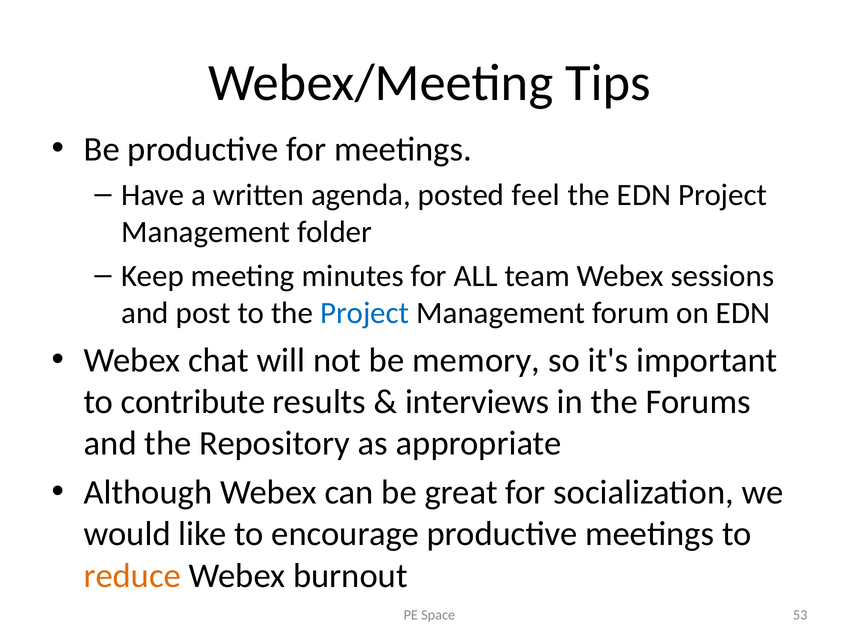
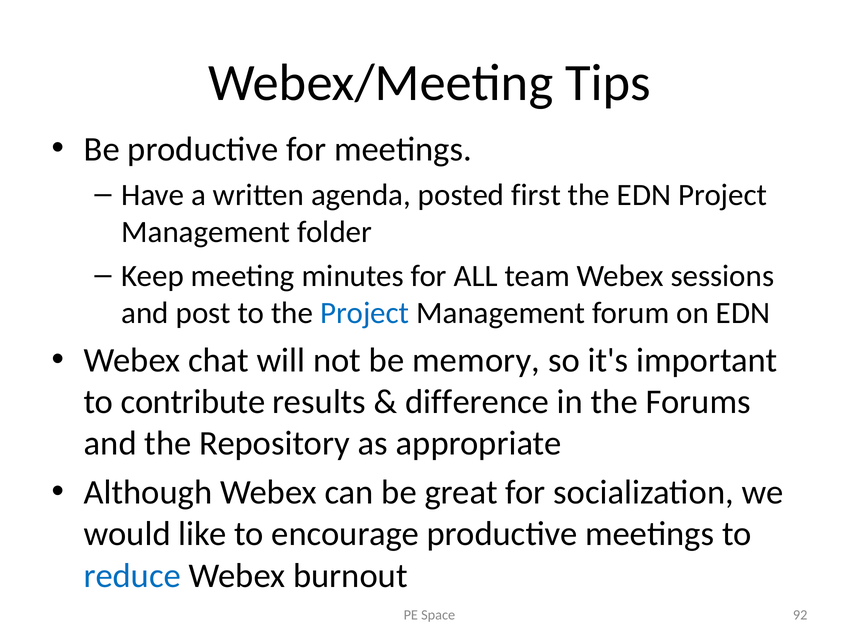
feel: feel -> first (536, 195)
interviews: interviews -> difference (477, 402)
reduce colour: orange -> blue (132, 576)
53: 53 -> 92 (800, 615)
